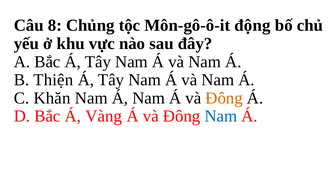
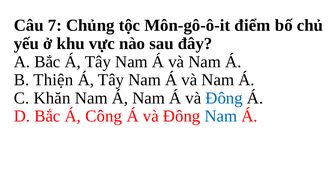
8: 8 -> 7 (55, 25)
động: động -> điểm (252, 25)
Đông colour: orange -> blue (224, 98)
Vàng: Vàng -> Công (104, 116)
